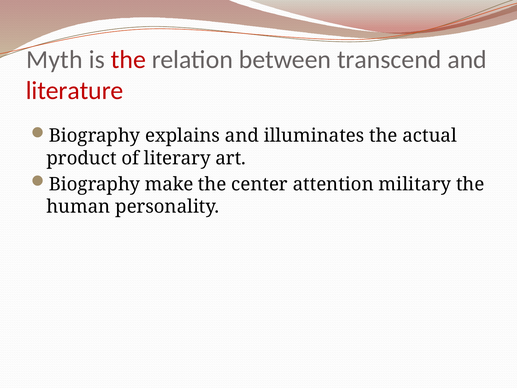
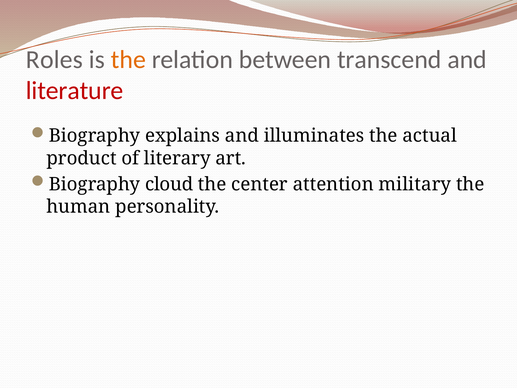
Myth: Myth -> Roles (54, 60)
the colour: red -> orange (128, 60)
make: make -> cloud (169, 184)
